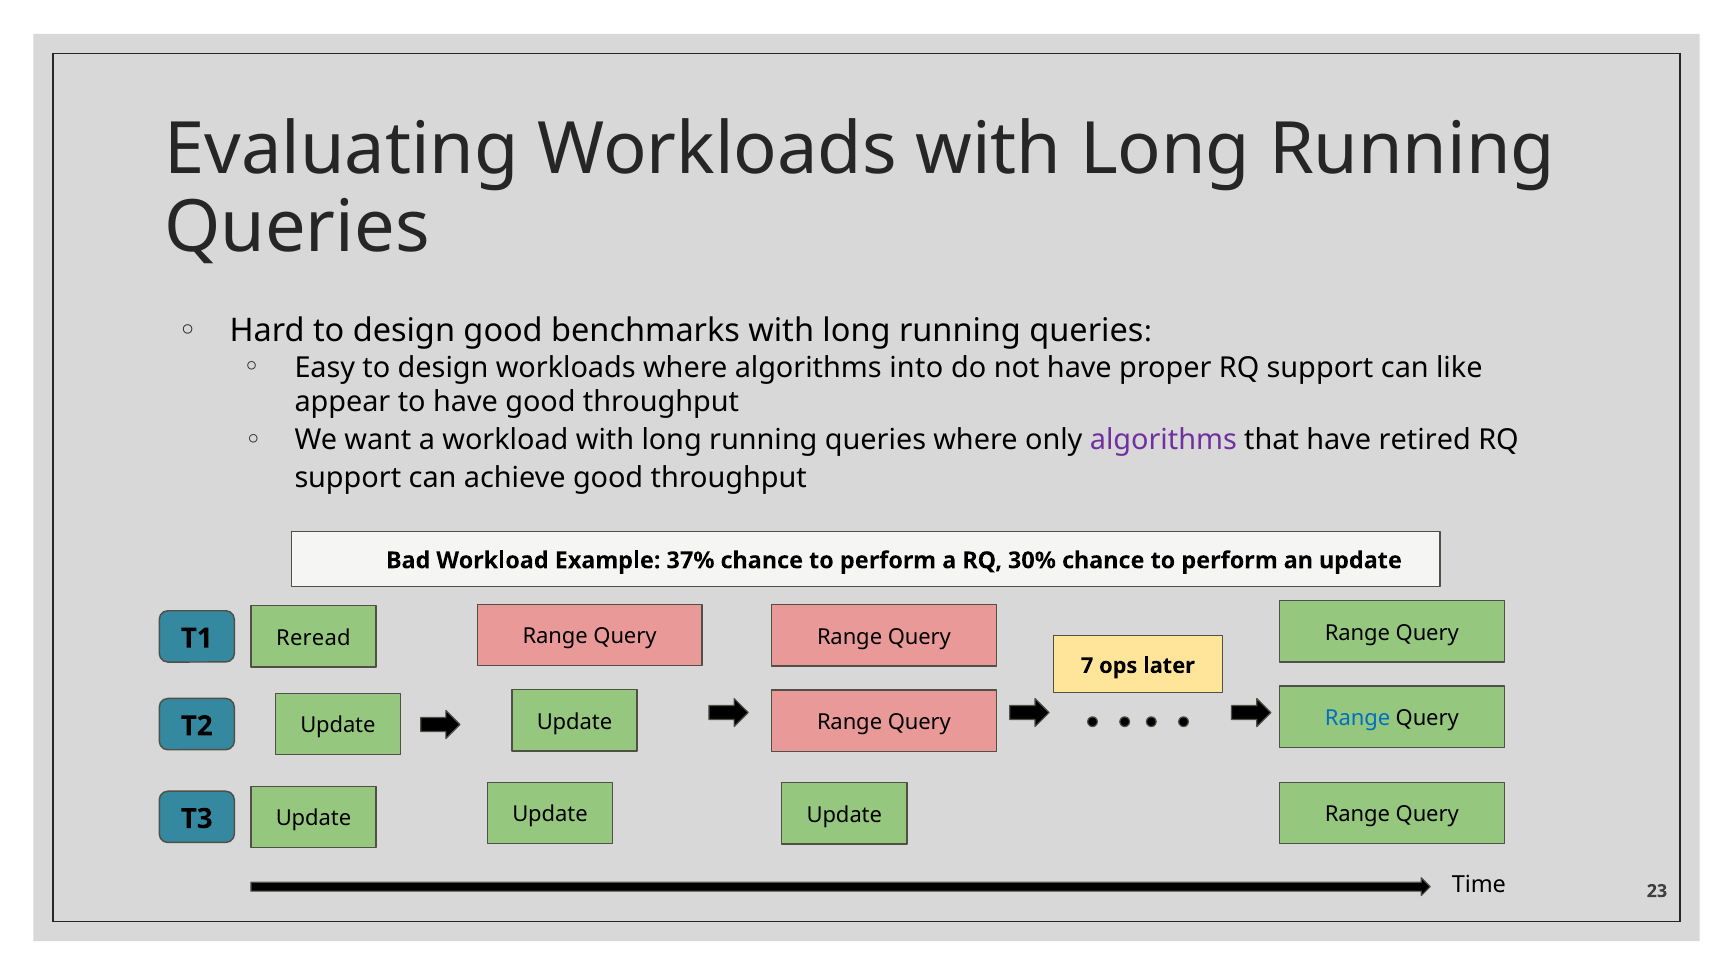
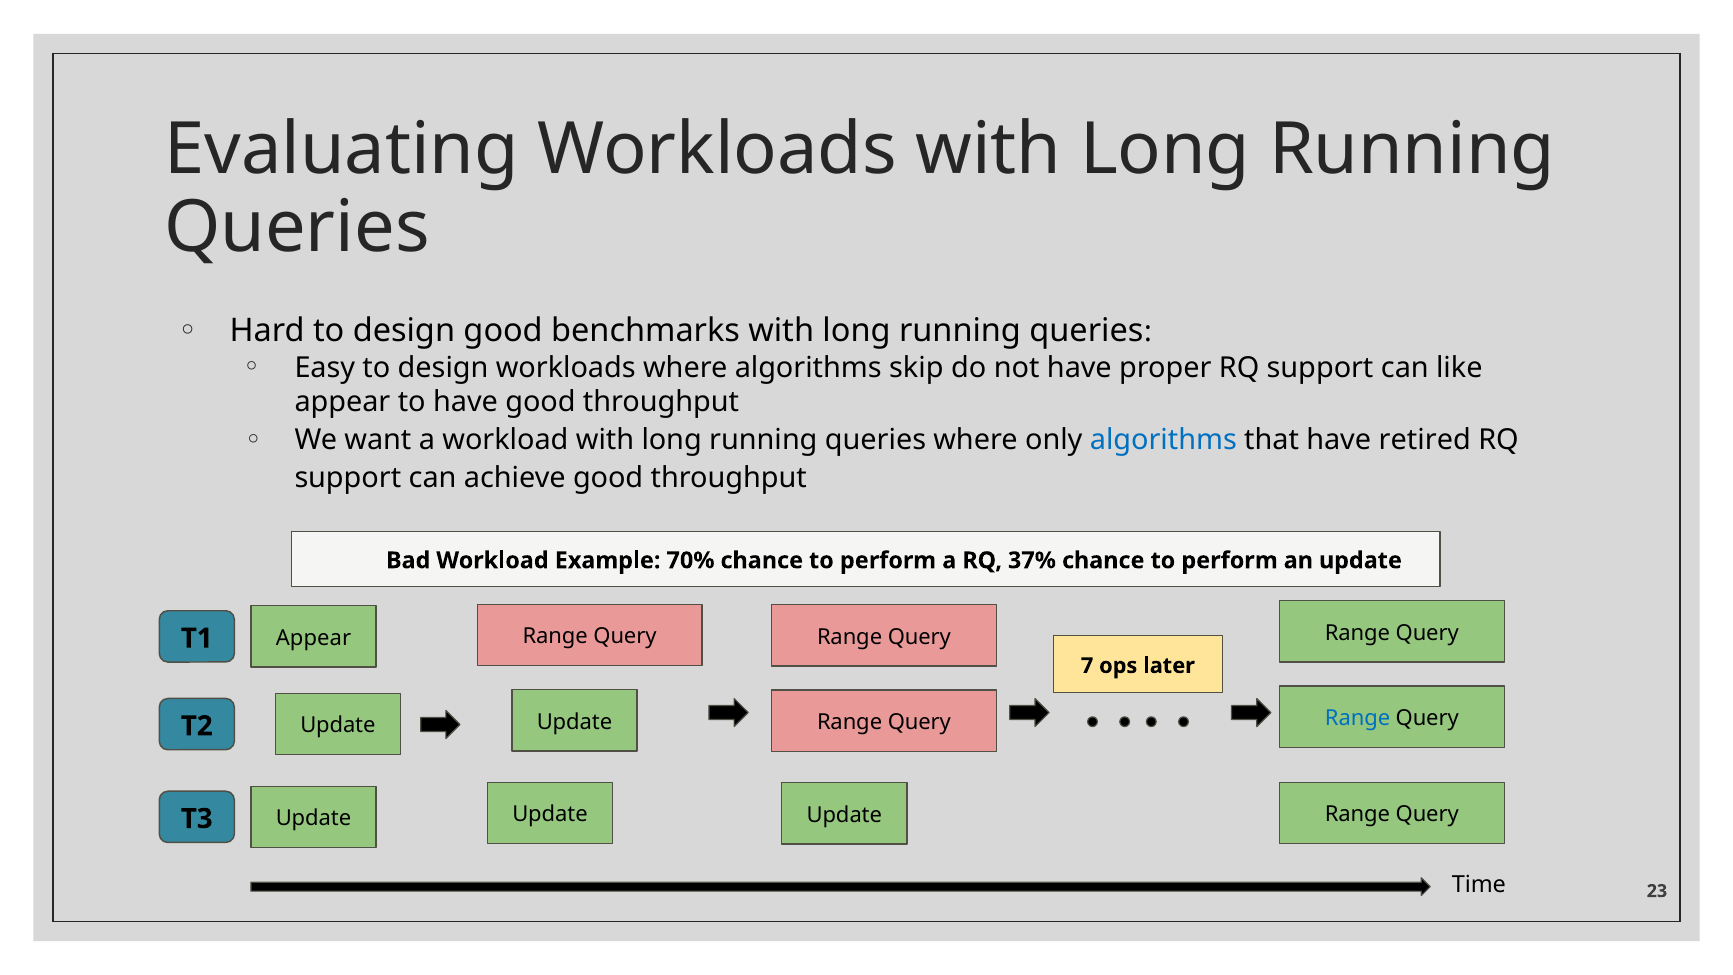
into: into -> skip (916, 368)
algorithms colour: purple -> blue (1163, 440)
37%: 37% -> 70% (690, 560)
30%: 30% -> 37% (1032, 560)
Reread: Reread -> Appear (313, 638)
